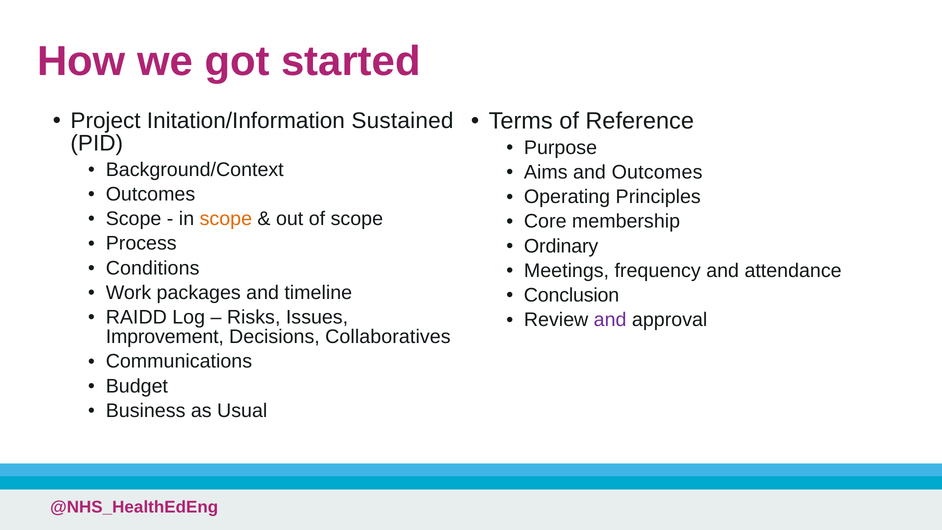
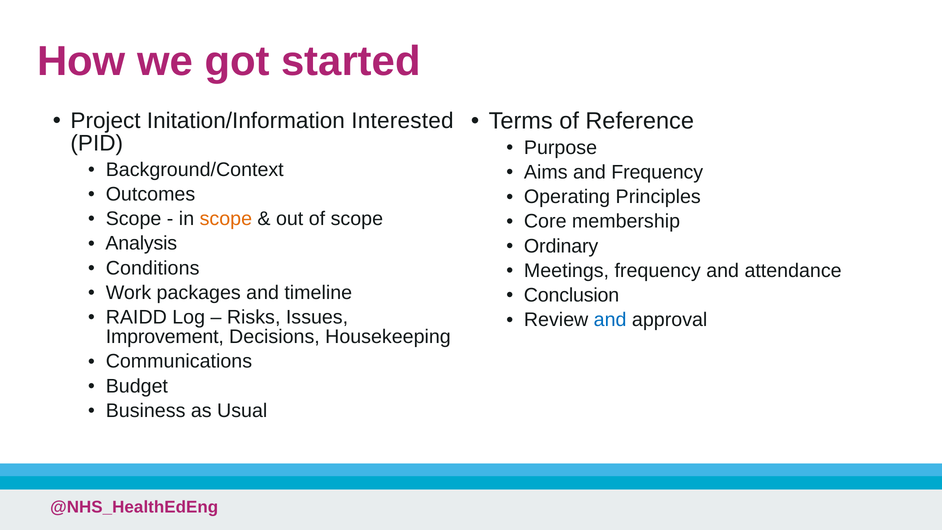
Sustained: Sustained -> Interested (402, 121)
and Outcomes: Outcomes -> Frequency (657, 172)
Process: Process -> Analysis (141, 243)
and colour: purple -> blue (610, 320)
Collaboratives: Collaboratives -> Housekeeping (388, 337)
